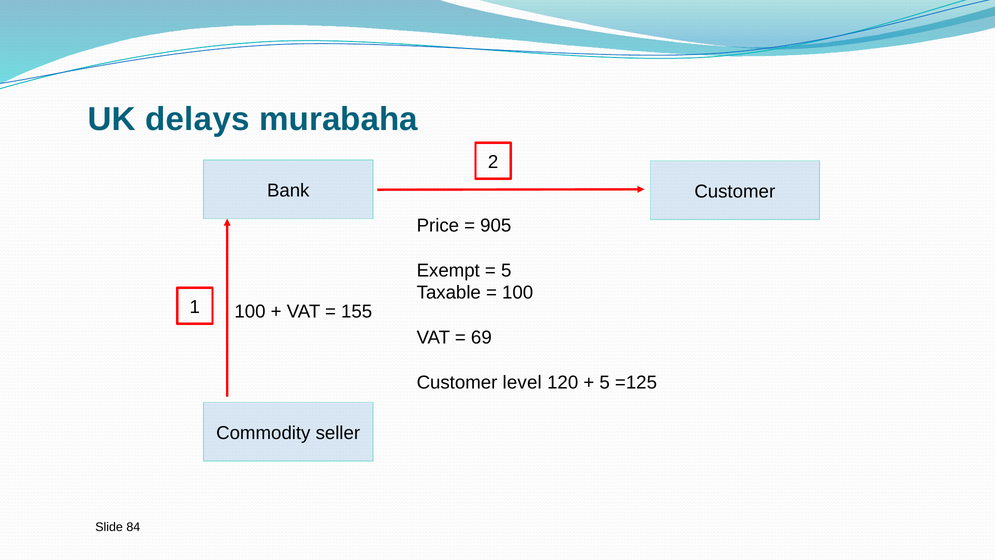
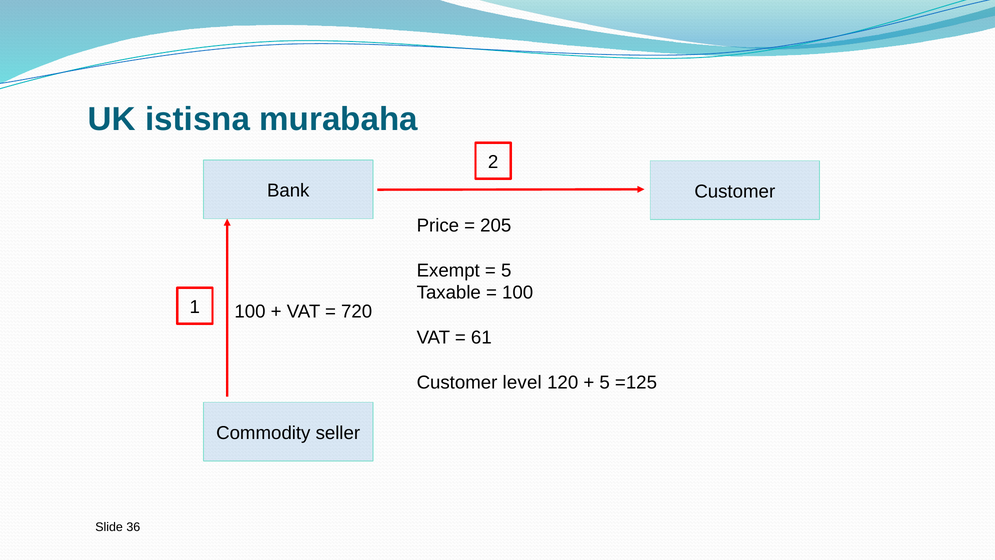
delays: delays -> istisna (198, 119)
905: 905 -> 205 (496, 225)
155: 155 -> 720 (357, 311)
69: 69 -> 61 (481, 337)
84: 84 -> 36 (133, 527)
